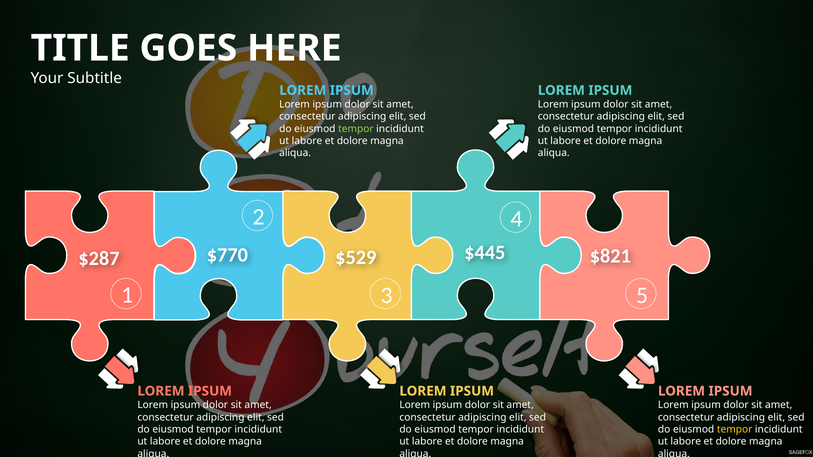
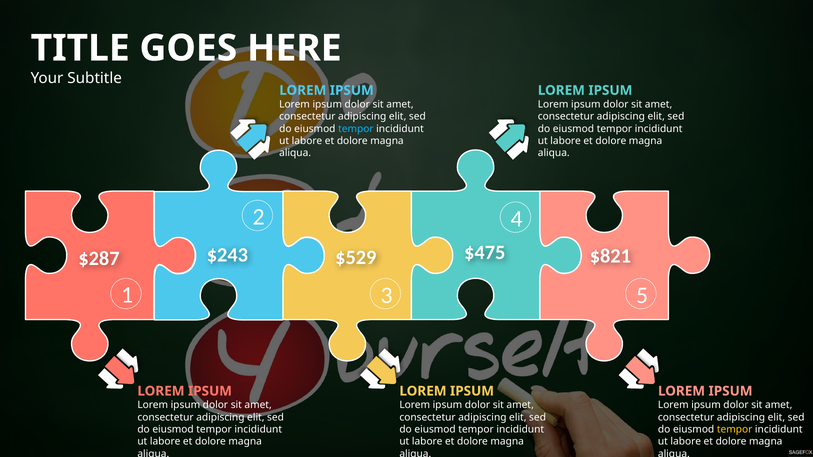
tempor colour: light green -> light blue (356, 129)
$445: $445 -> $475 (485, 253)
$770: $770 -> $243 (227, 255)
